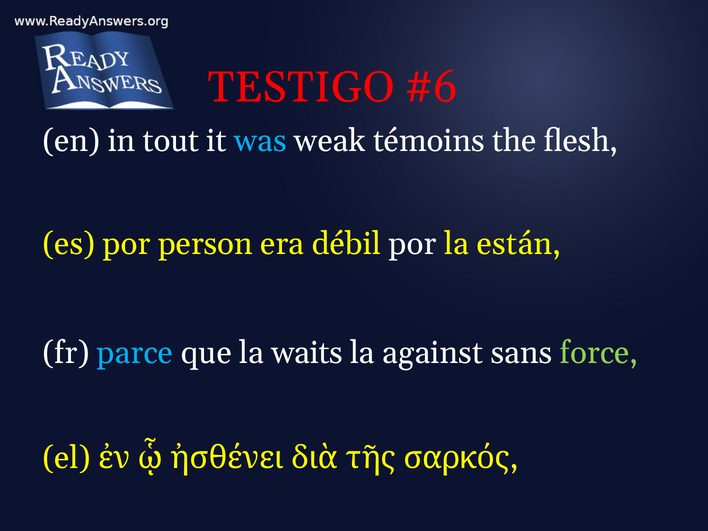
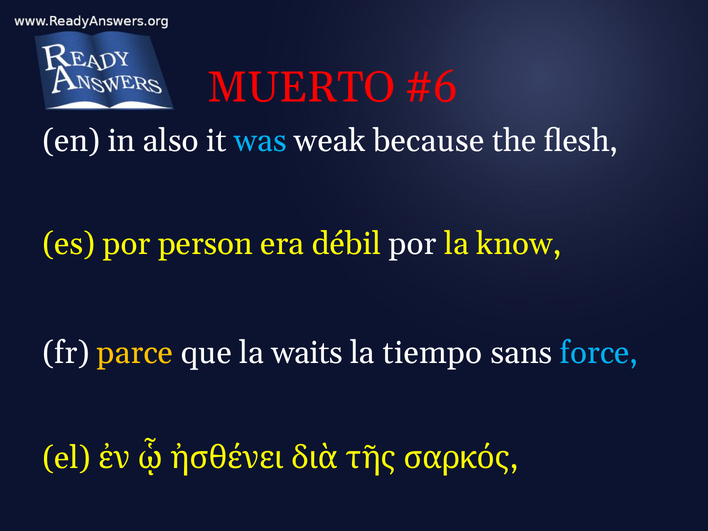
TESTIGO: TESTIGO -> MUERTO (302, 87)
tout: tout -> also (171, 141)
témoins: témoins -> because (429, 141)
están: están -> know (519, 244)
parce colour: light blue -> yellow (135, 353)
against: against -> tiempo (433, 353)
force colour: light green -> light blue (599, 353)
